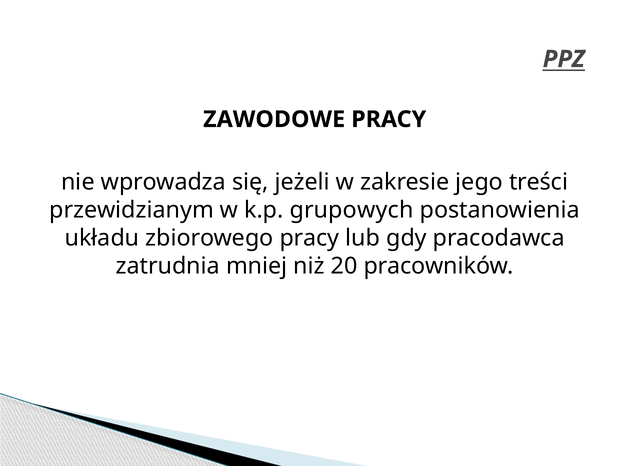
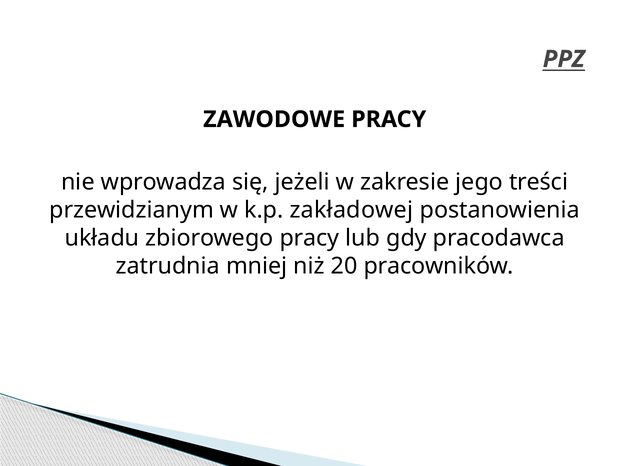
grupowych: grupowych -> zakładowej (352, 210)
